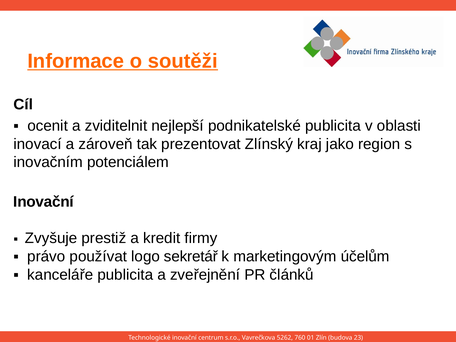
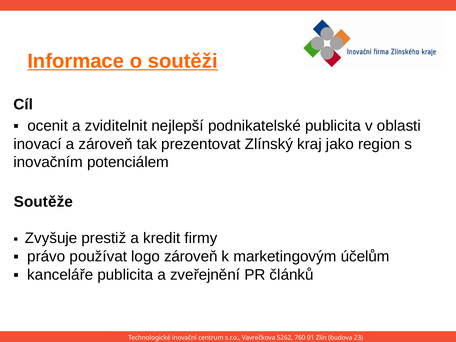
Inovační: Inovační -> Soutěže (43, 202)
logo sekretář: sekretář -> zároveň (191, 256)
